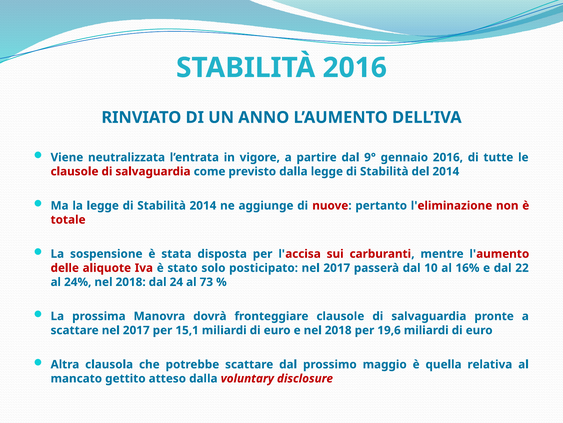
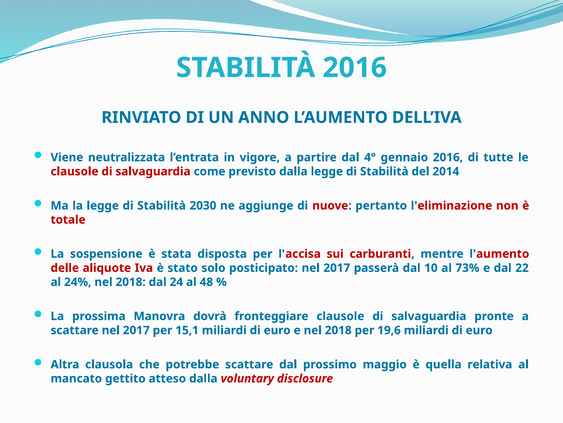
9°: 9° -> 4° (370, 157)
Stabilità 2014: 2014 -> 2030 (203, 205)
16%: 16% -> 73% (467, 268)
73: 73 -> 48 (206, 282)
